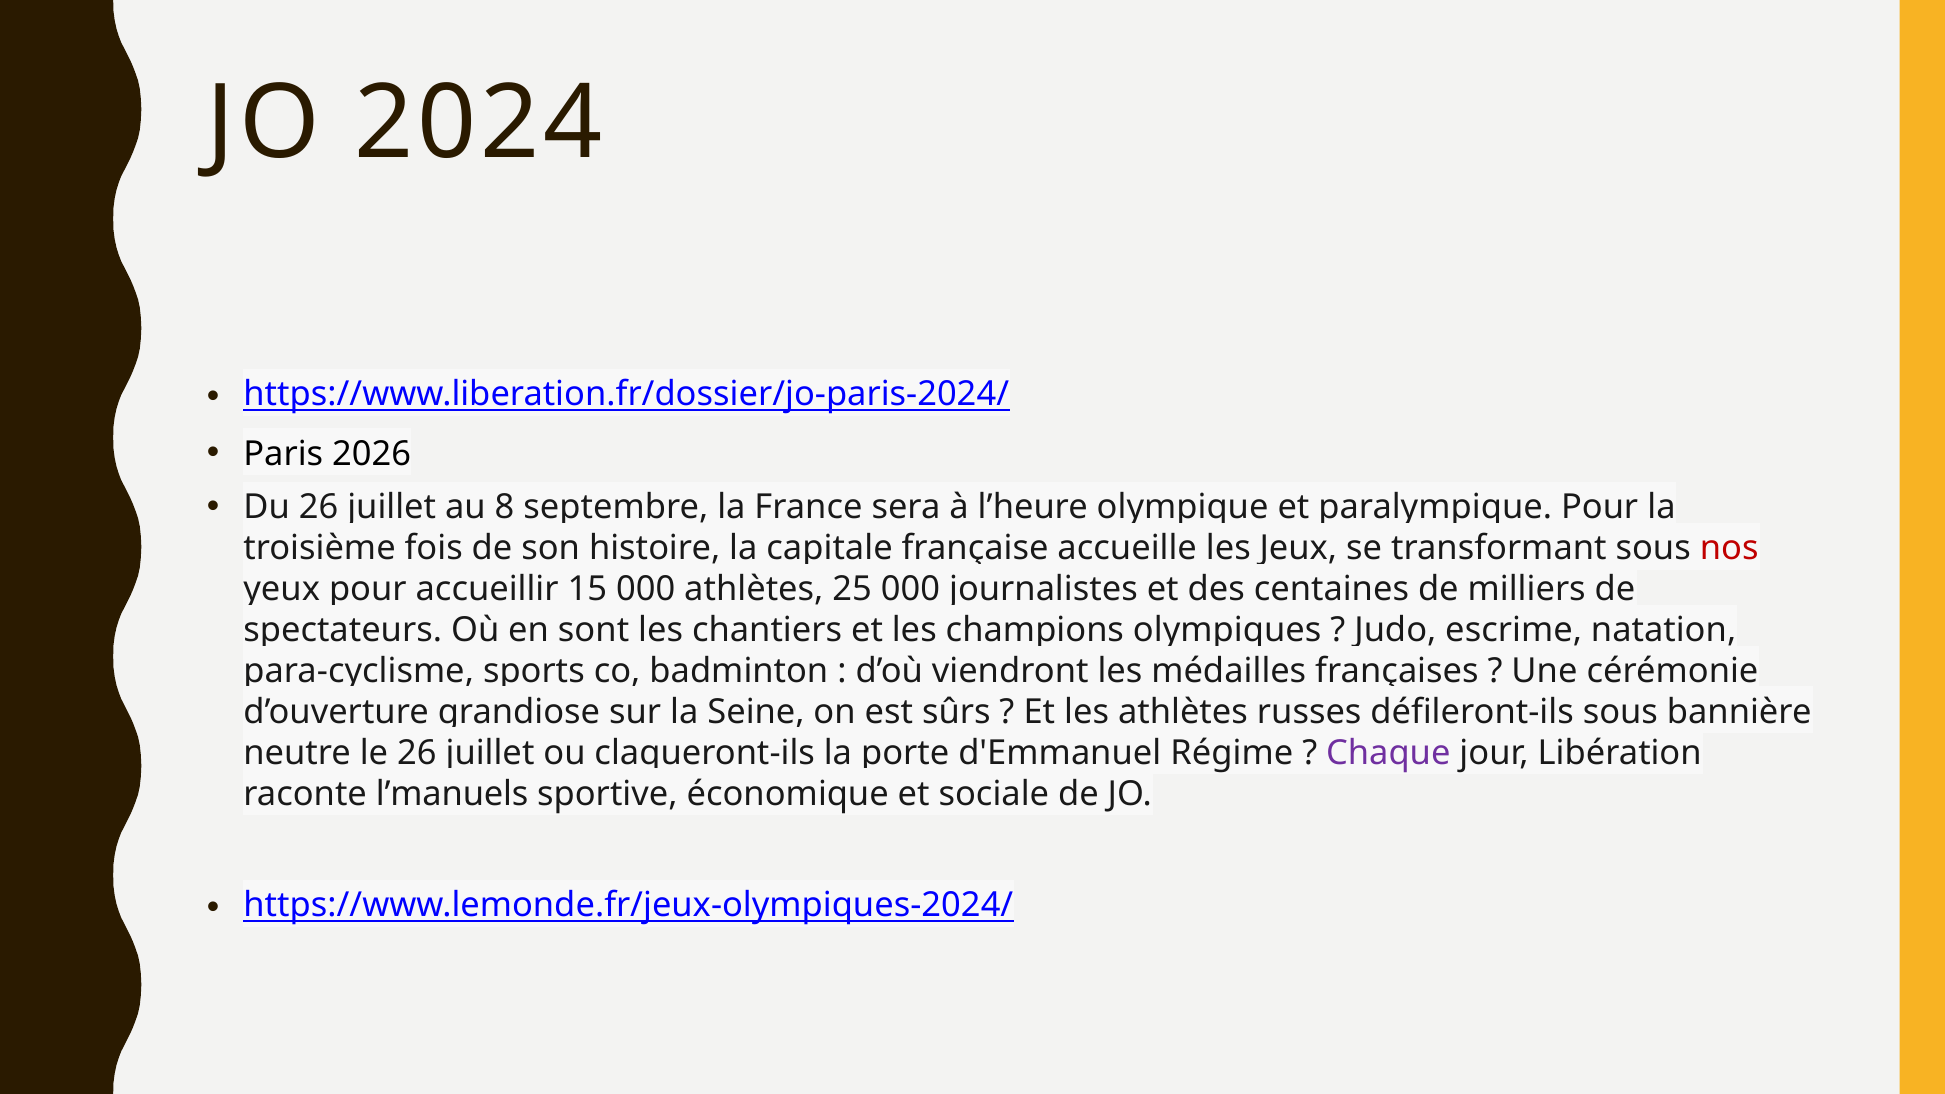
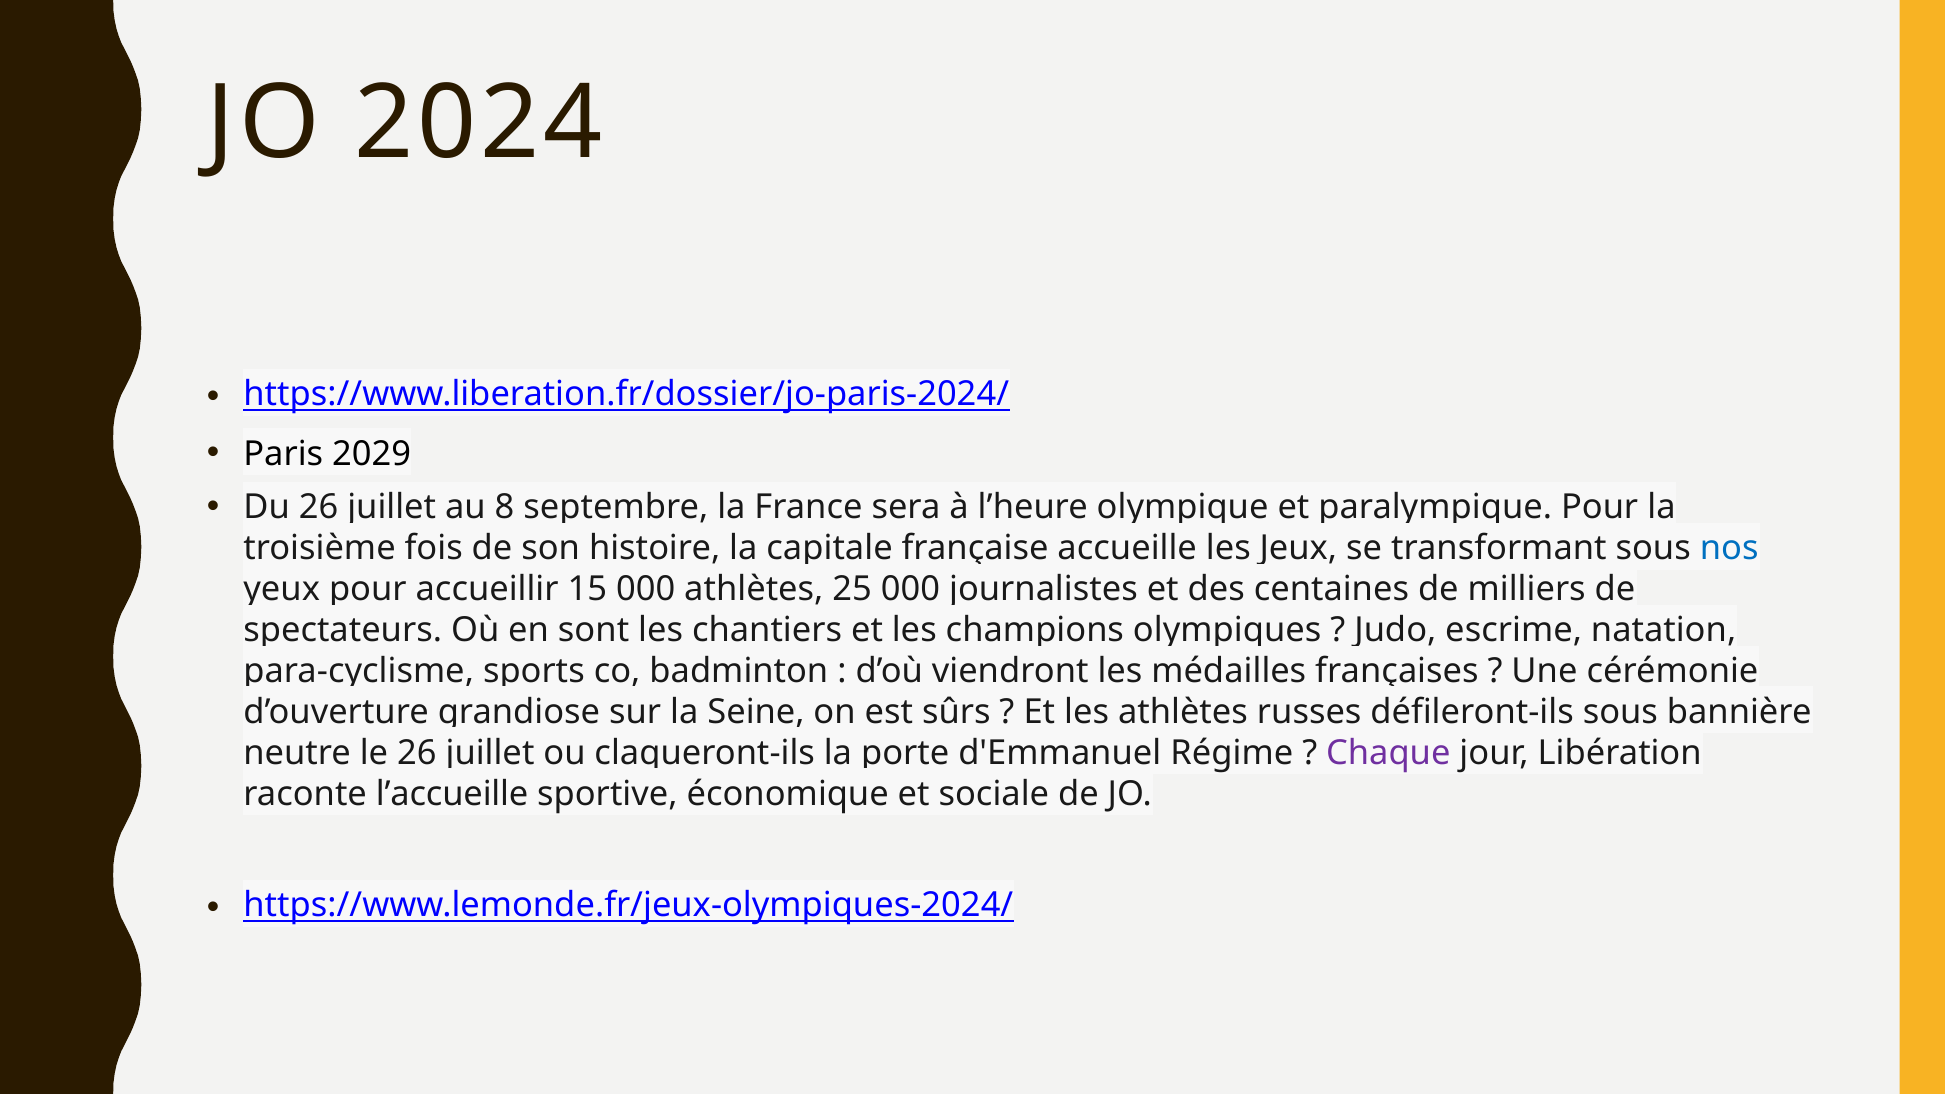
2026: 2026 -> 2029 (372, 454)
nos colour: red -> blue (1729, 548)
l’manuels: l’manuels -> l’accueille (452, 794)
